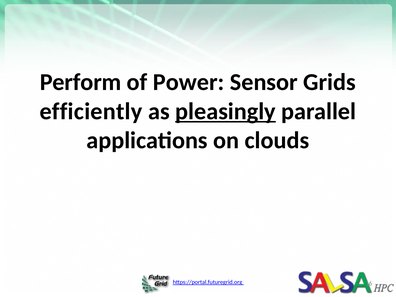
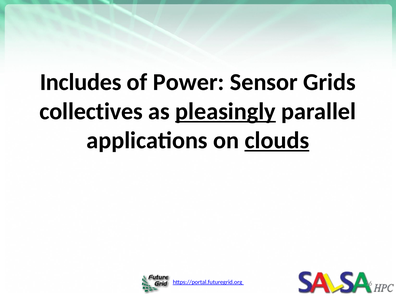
Perform: Perform -> Includes (81, 82)
efficiently: efficiently -> collectives (91, 111)
clouds underline: none -> present (277, 140)
